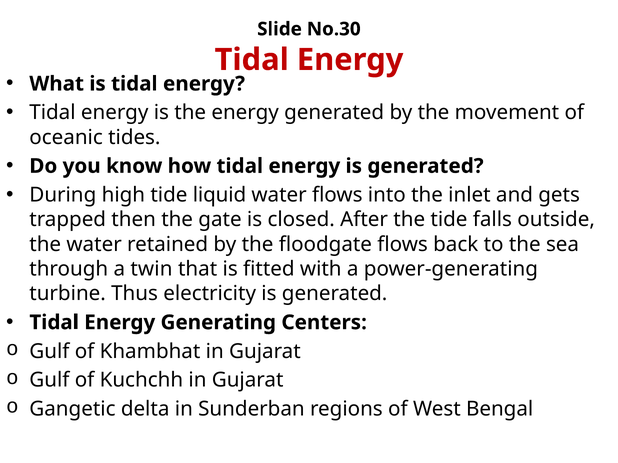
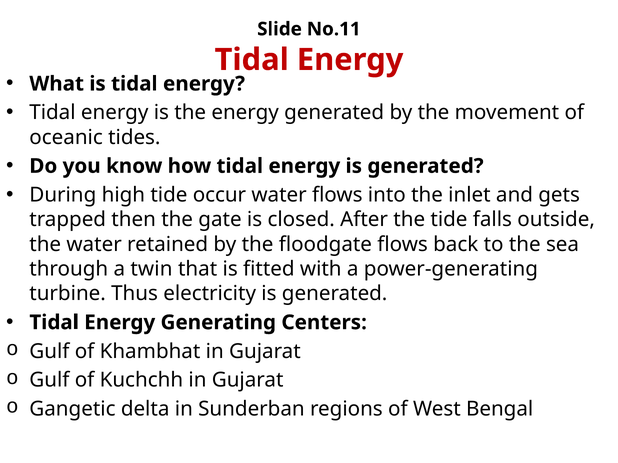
No.30: No.30 -> No.11 (334, 29)
liquid: liquid -> occur (219, 195)
